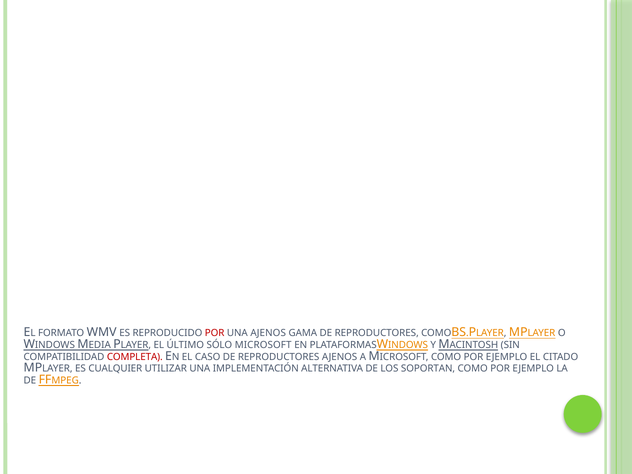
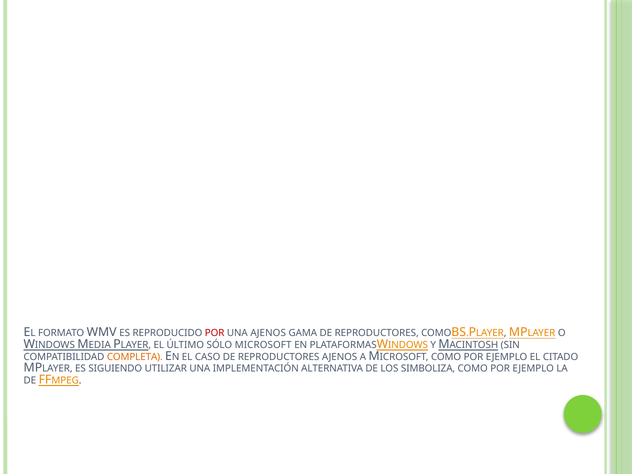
COMPLETA colour: red -> orange (135, 357)
CUALQUIER: CUALQUIER -> SIGUIENDO (115, 369)
SOPORTAN: SOPORTAN -> SIMBOLIZA (428, 369)
